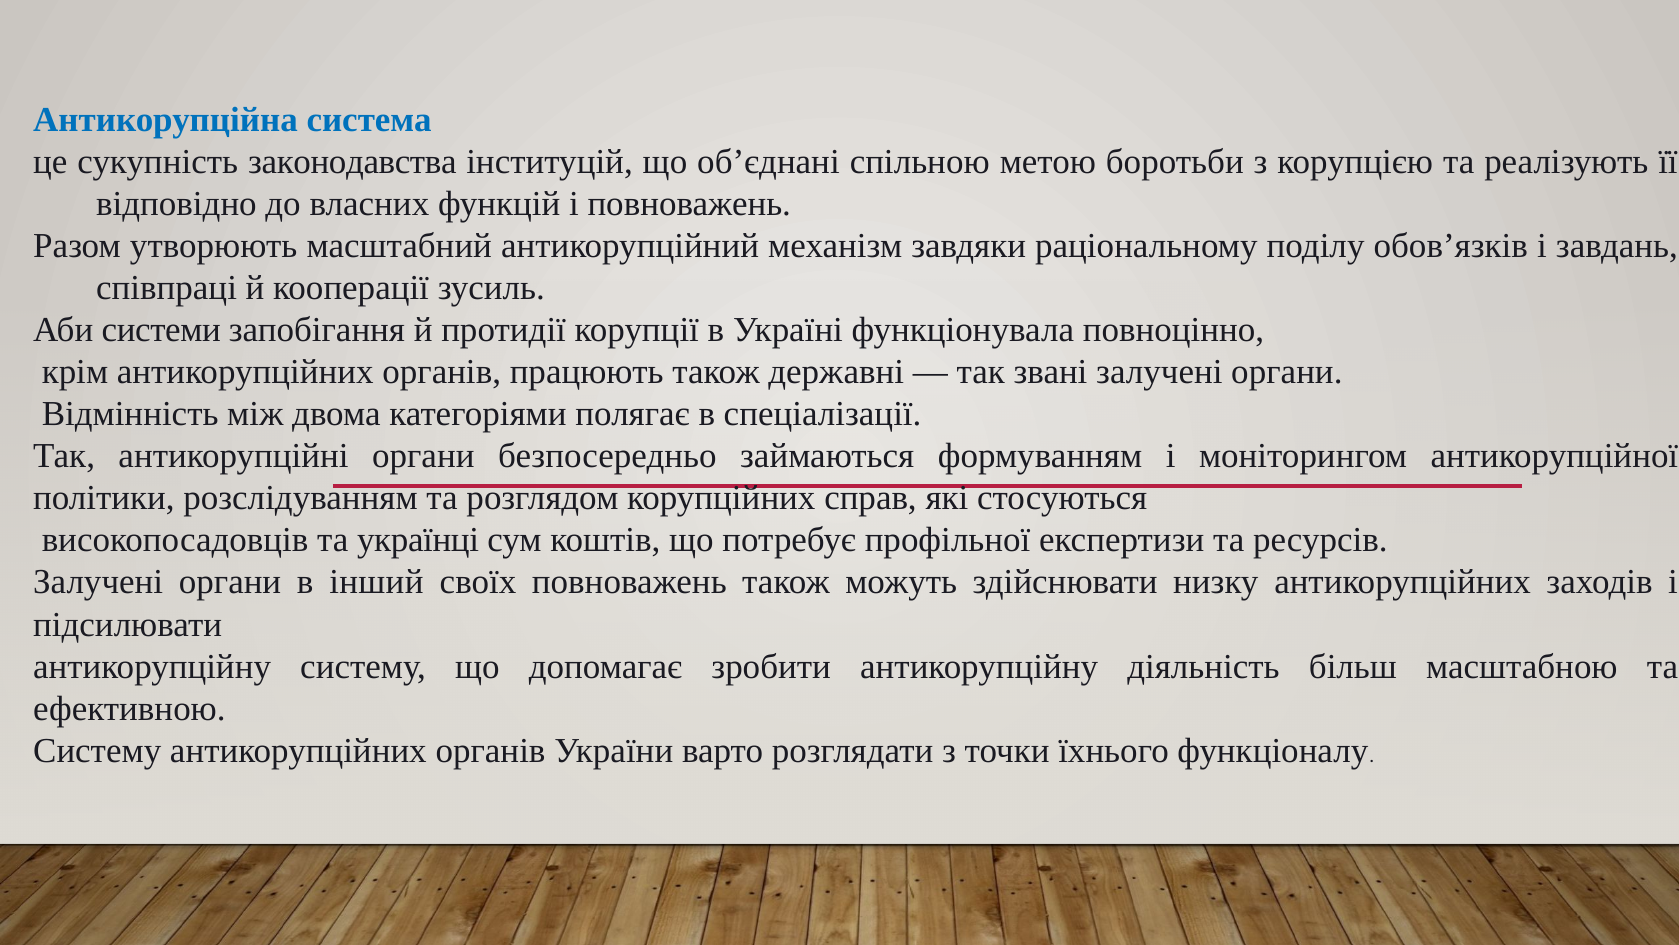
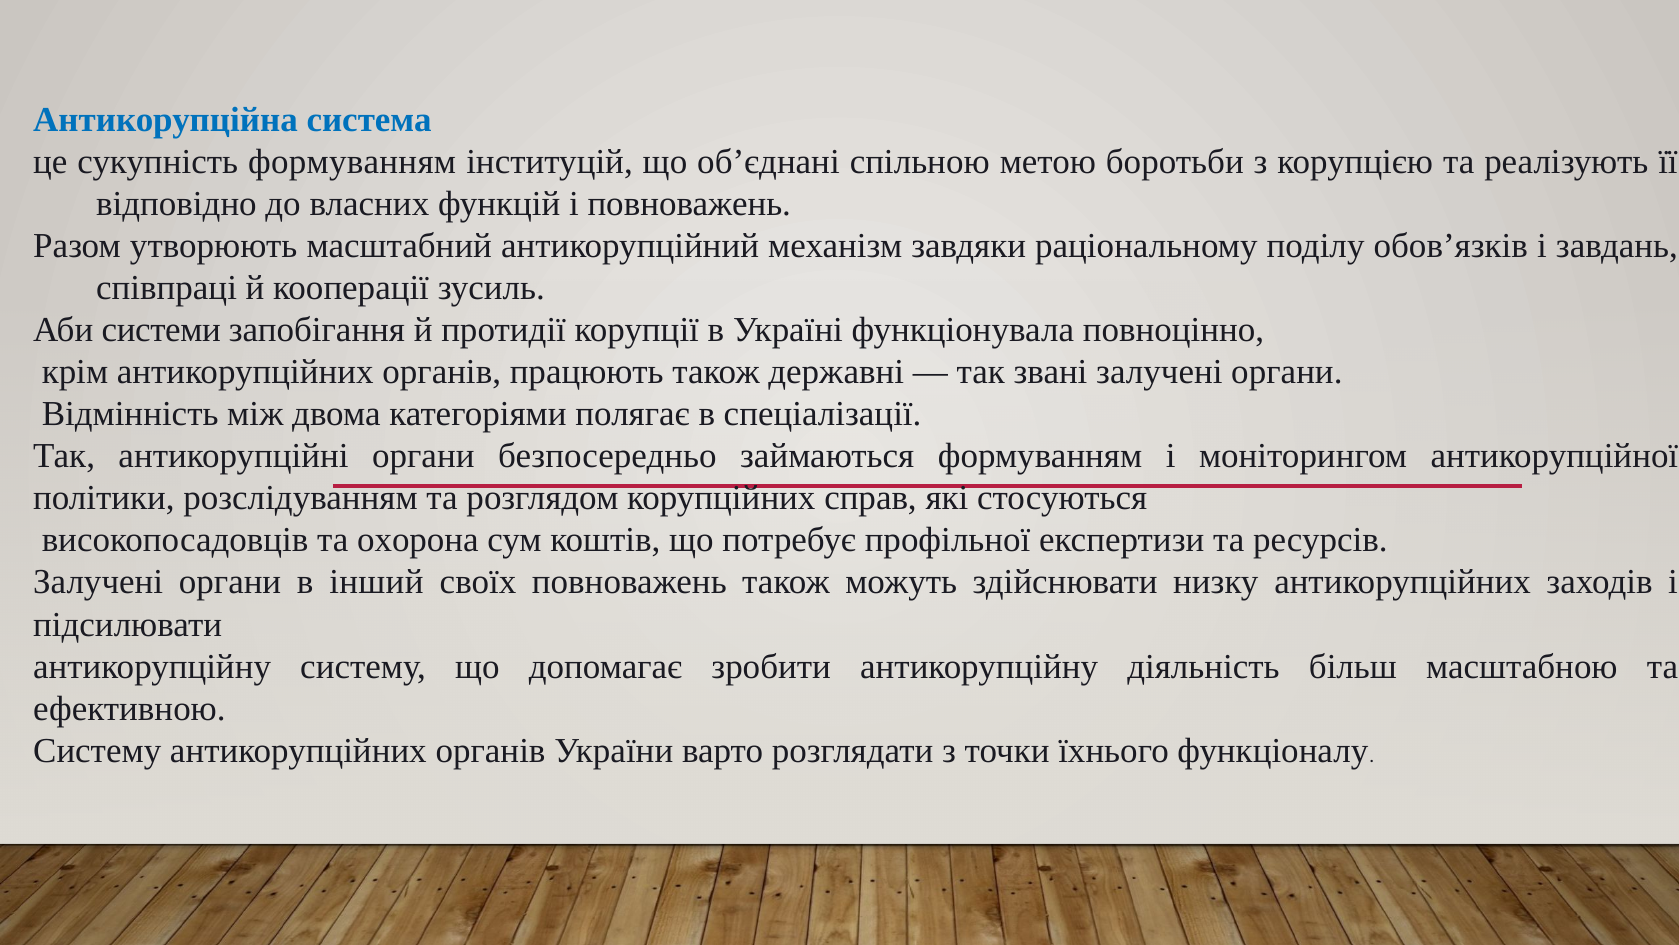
сукупність законодавства: законодавства -> формуванням (352, 162)
українці: українці -> охорона (418, 540)
